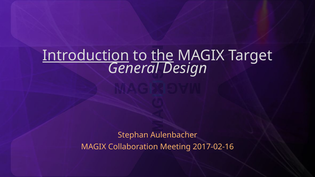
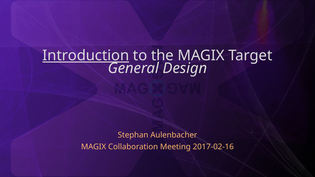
the underline: present -> none (162, 56)
